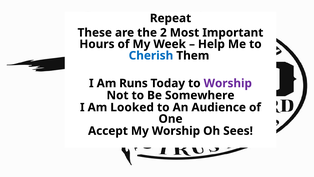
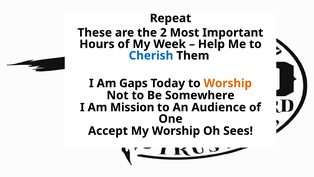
Runs: Runs -> Gaps (133, 83)
Worship colour: purple -> orange (228, 83)
Looked: Looked -> Mission (132, 107)
